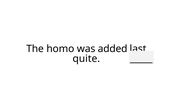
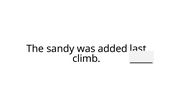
homo: homo -> sandy (60, 49)
quite: quite -> climb (86, 59)
